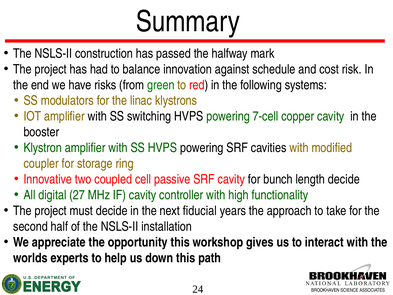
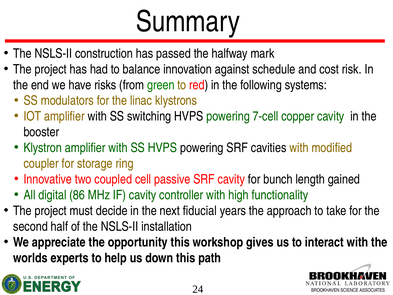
length decide: decide -> gained (344, 179)
27: 27 -> 86 (77, 195)
